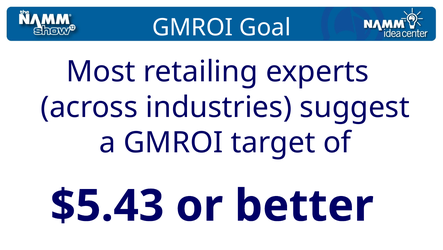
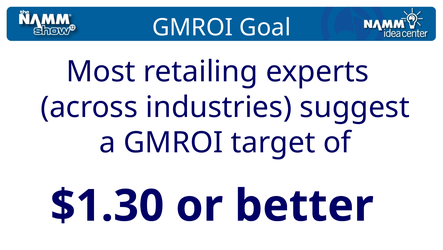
$5.43: $5.43 -> $1.30 (107, 206)
